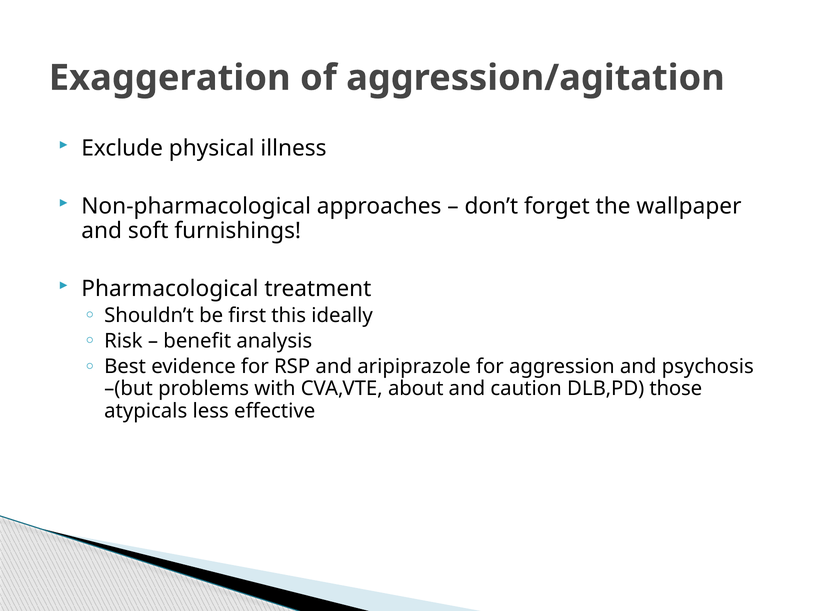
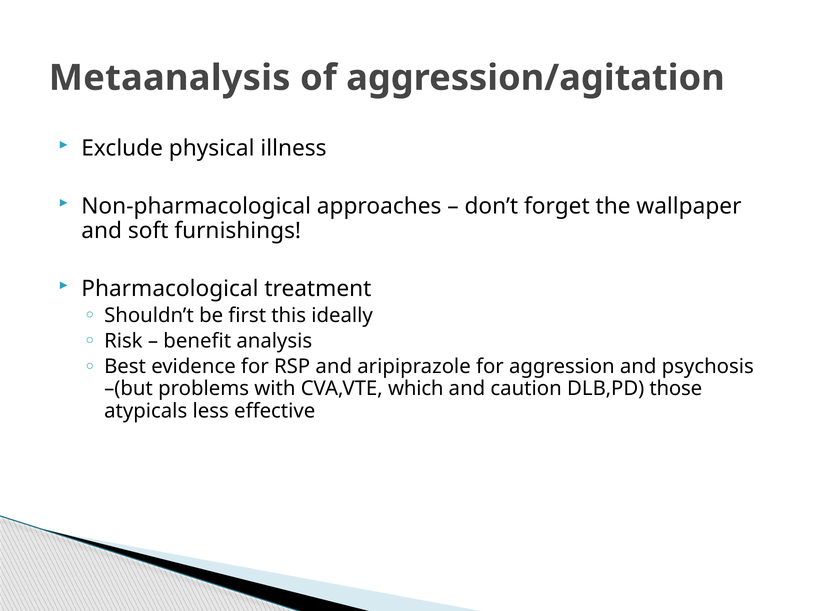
Exaggeration: Exaggeration -> Metaanalysis (170, 78)
about: about -> which (416, 389)
